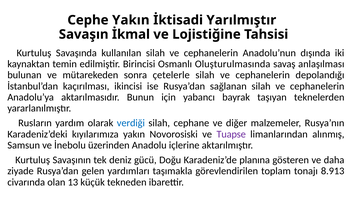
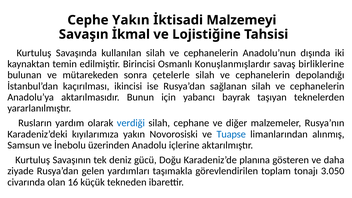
Yarılmıştır: Yarılmıştır -> Malzemeyi (241, 20)
Oluşturulmasında: Oluşturulmasında -> Konuşlanmışlardır (233, 64)
anlaşılması: anlaşılması -> birliklerine (321, 64)
Tuapse colour: purple -> blue (231, 134)
8.913: 8.913 -> 3.050 (333, 171)
13: 13 -> 16 (73, 182)
